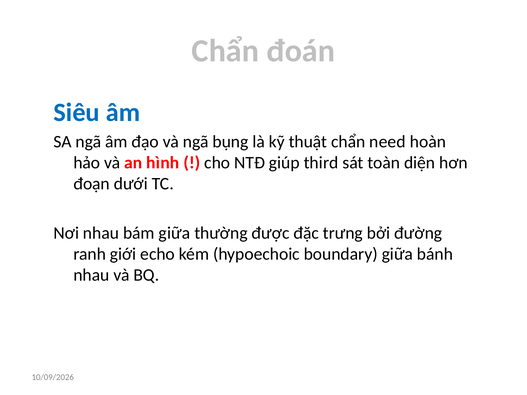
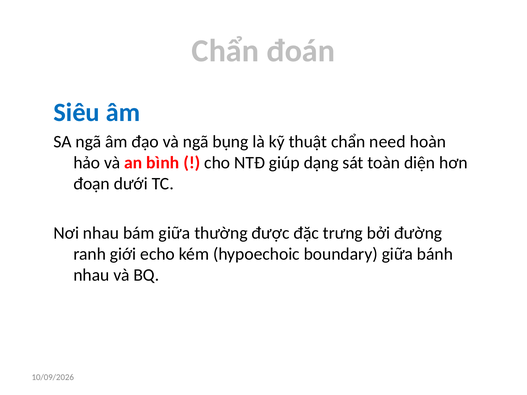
hình: hình -> bình (163, 163)
third: third -> dạng (321, 163)
